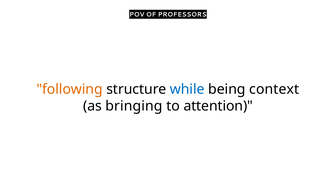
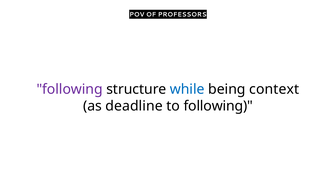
following colour: orange -> purple (70, 89)
bringing: bringing -> deadline (134, 106)
to attention: attention -> following (218, 106)
